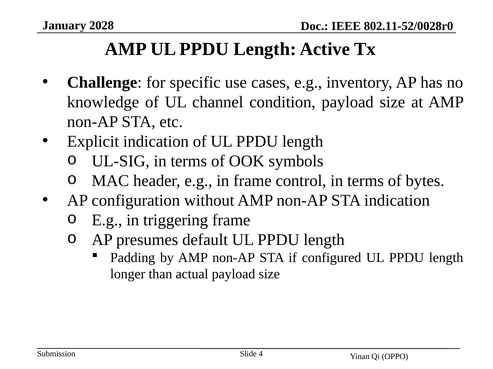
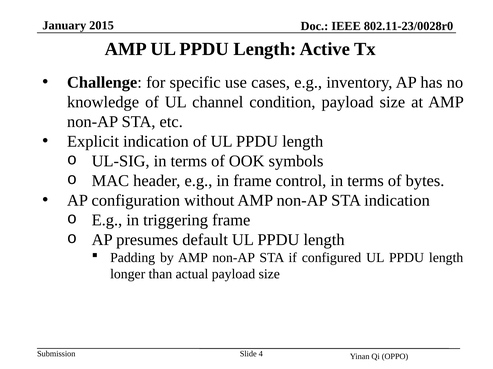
2028: 2028 -> 2015 (102, 26)
802.11-52/0028r0: 802.11-52/0028r0 -> 802.11-23/0028r0 (409, 26)
